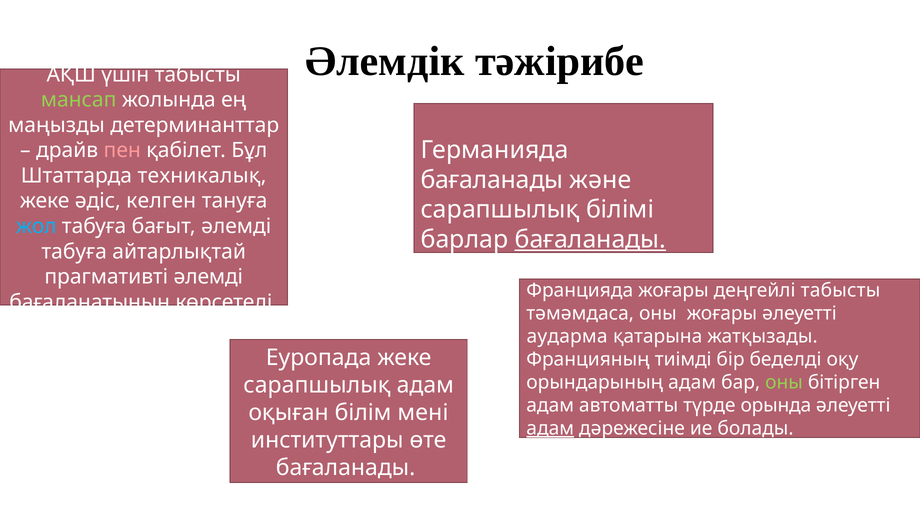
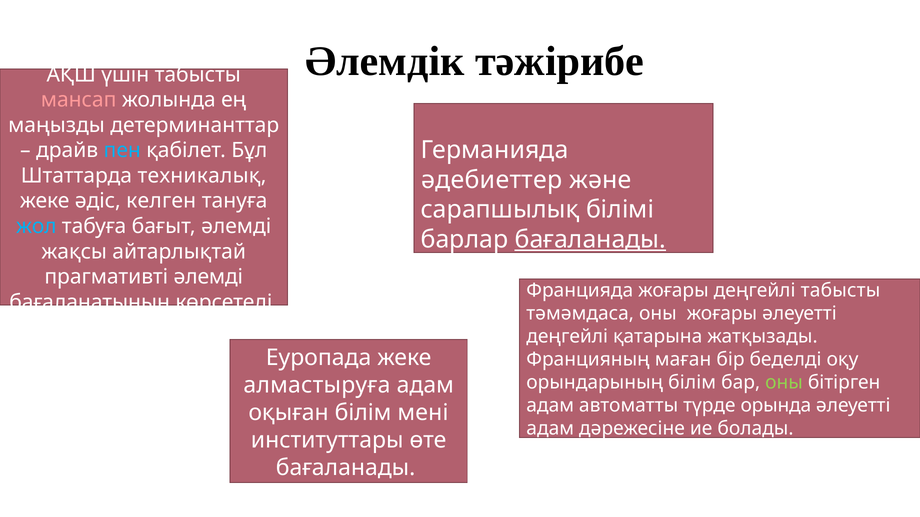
мансап colour: light green -> pink (79, 100)
пен colour: pink -> light blue (122, 151)
бағаланады: бағаланады -> әдебиеттер (492, 180)
табуға: табуға -> жақсы (74, 252)
аударма: аударма -> деңгейлі (567, 337)
тиімді: тиімді -> маған (683, 360)
орындарының адам: адам -> білім (692, 383)
сарапшылық: сарапшылық -> алмастыруға (317, 385)
адам underline: present -> none (550, 429)
